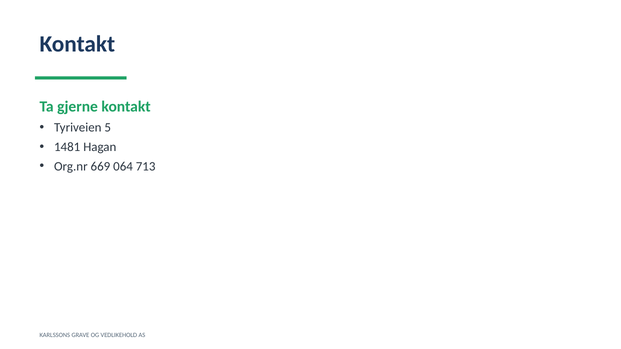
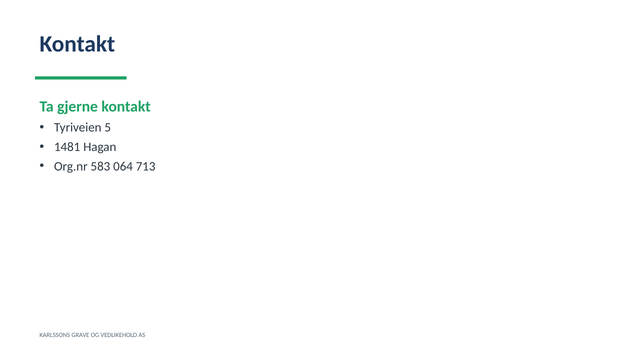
669: 669 -> 583 (100, 167)
